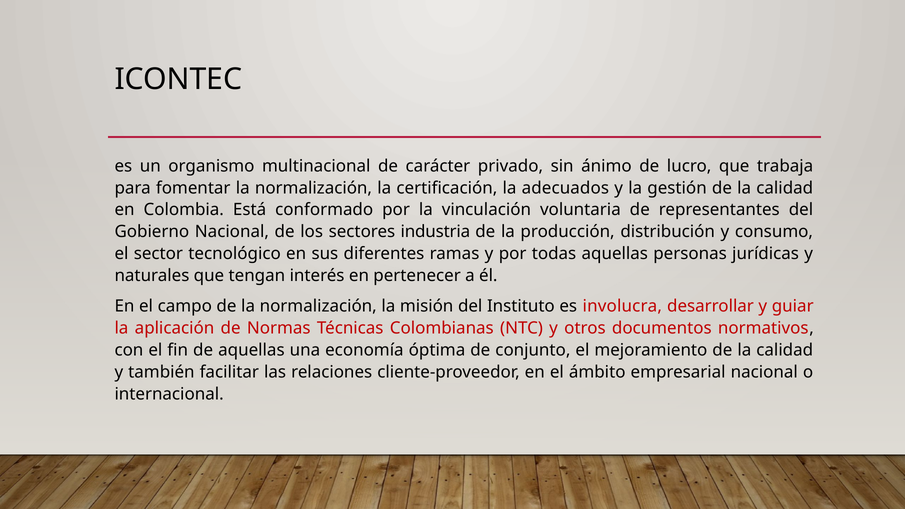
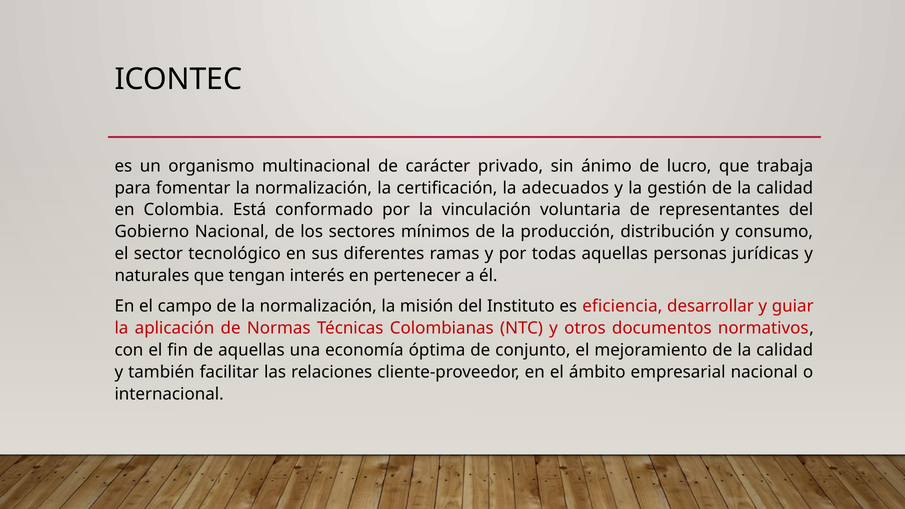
industria: industria -> mínimos (435, 232)
involucra: involucra -> eficiencia (622, 306)
